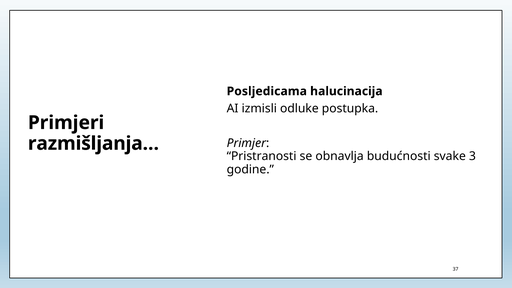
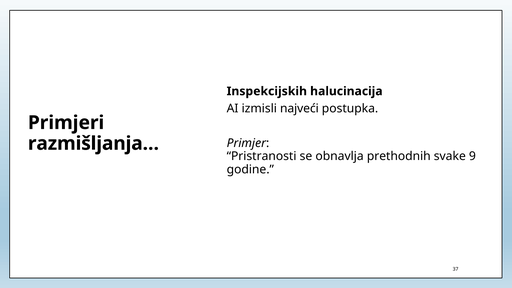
Posljedicama: Posljedicama -> Inspekcijskih (267, 91)
odluke: odluke -> najveći (299, 109)
budućnosti: budućnosti -> prethodnih (399, 156)
3: 3 -> 9 (472, 156)
